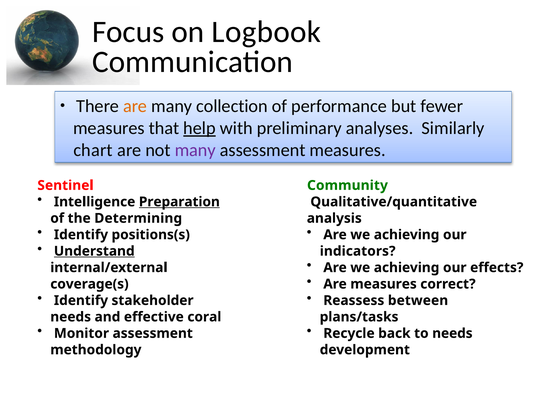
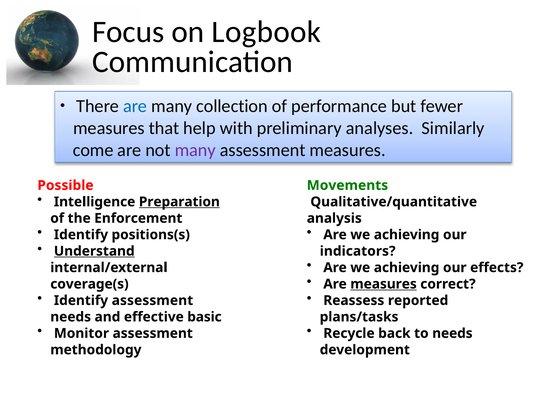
are colour: orange -> blue (135, 106)
help underline: present -> none (199, 128)
chart: chart -> come (93, 150)
Sentinel: Sentinel -> Possible (65, 185)
Community: Community -> Movements (347, 185)
Determining: Determining -> Enforcement (138, 218)
measures underline: none -> present (384, 284)
Identify stakeholder: stakeholder -> assessment (152, 300)
between: between -> reported (418, 300)
coral: coral -> basic (204, 317)
